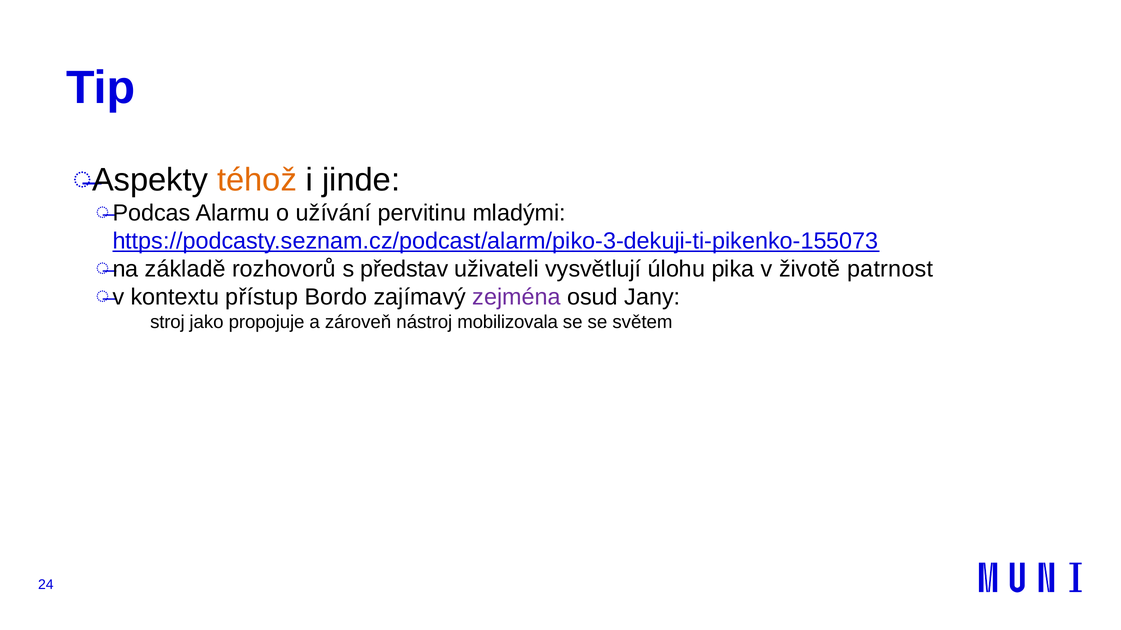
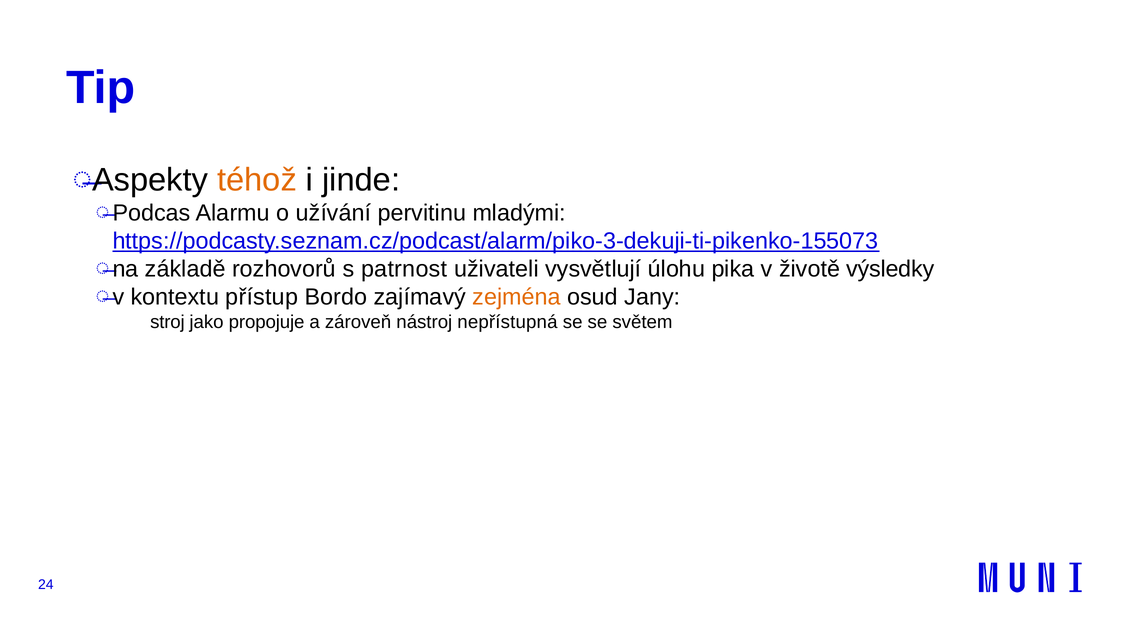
představ: představ -> patrnost (404, 269)
patrnost: patrnost -> výsledky (890, 269)
zejména colour: purple -> orange (517, 297)
mobilizovala: mobilizovala -> nepřístupná (507, 322)
